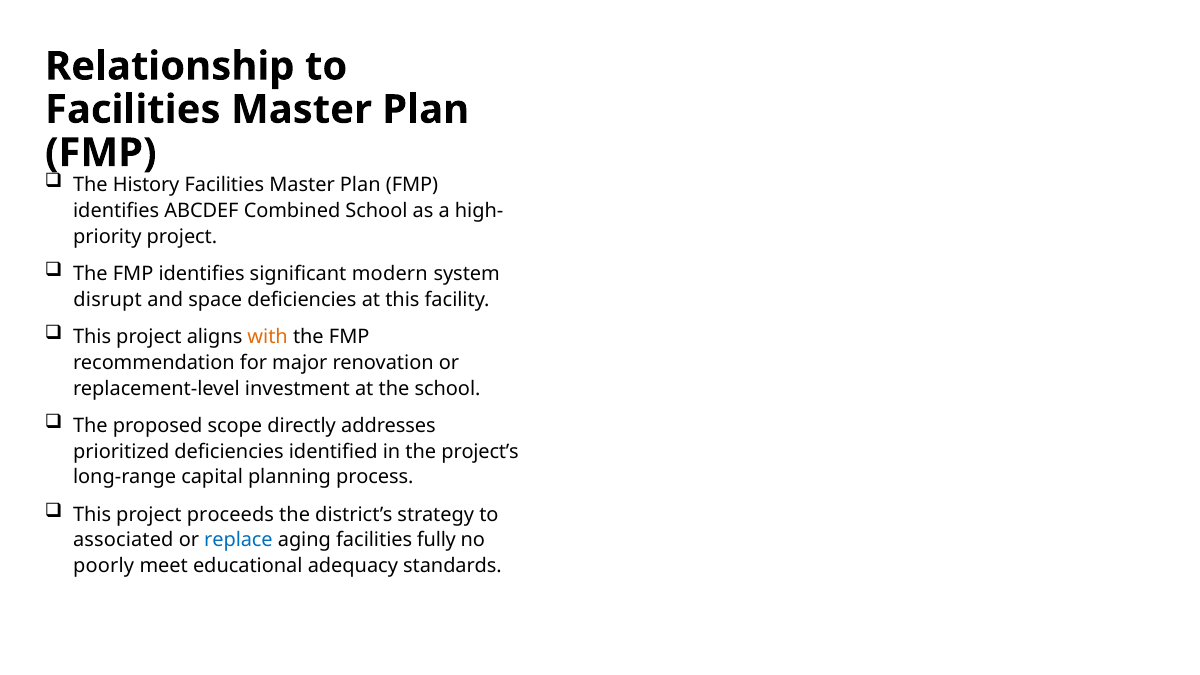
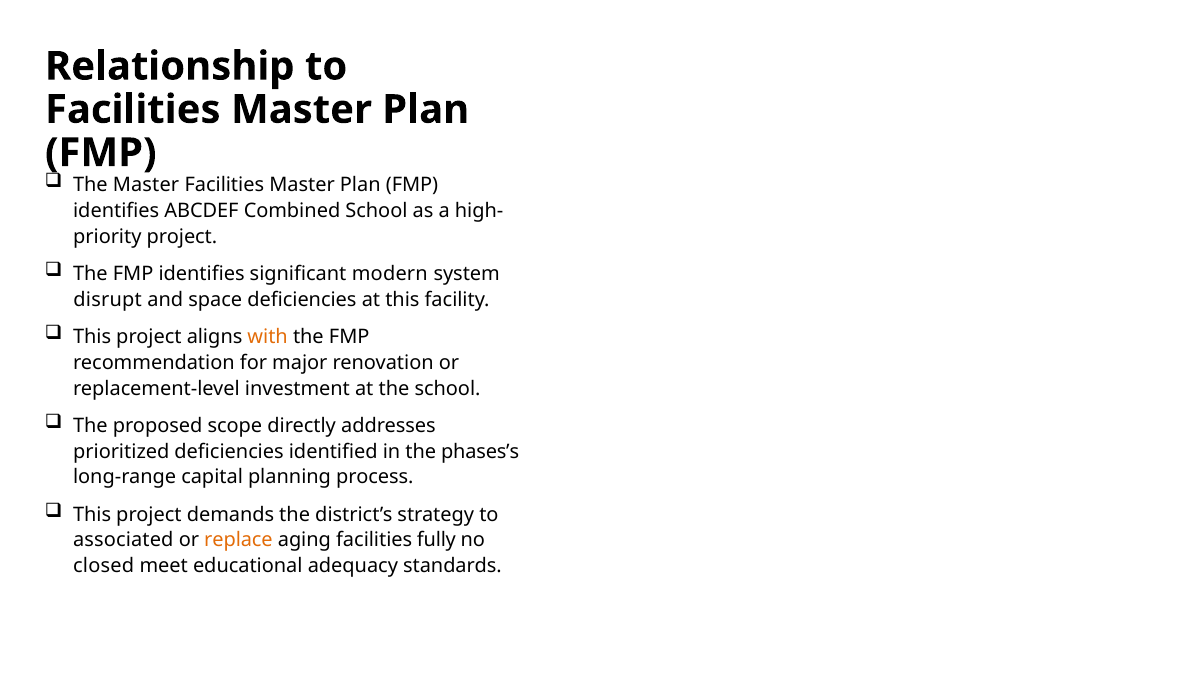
History: History -> Master (146, 185)
project’s: project’s -> phases’s (480, 451)
proceeds: proceeds -> demands (230, 514)
replace colour: blue -> orange (238, 540)
poorly: poorly -> closed (104, 566)
